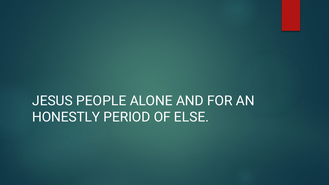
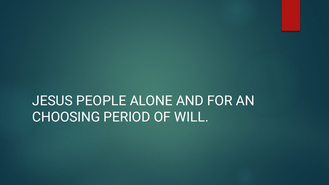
HONESTLY: HONESTLY -> CHOOSING (66, 117)
ELSE: ELSE -> WILL (191, 117)
